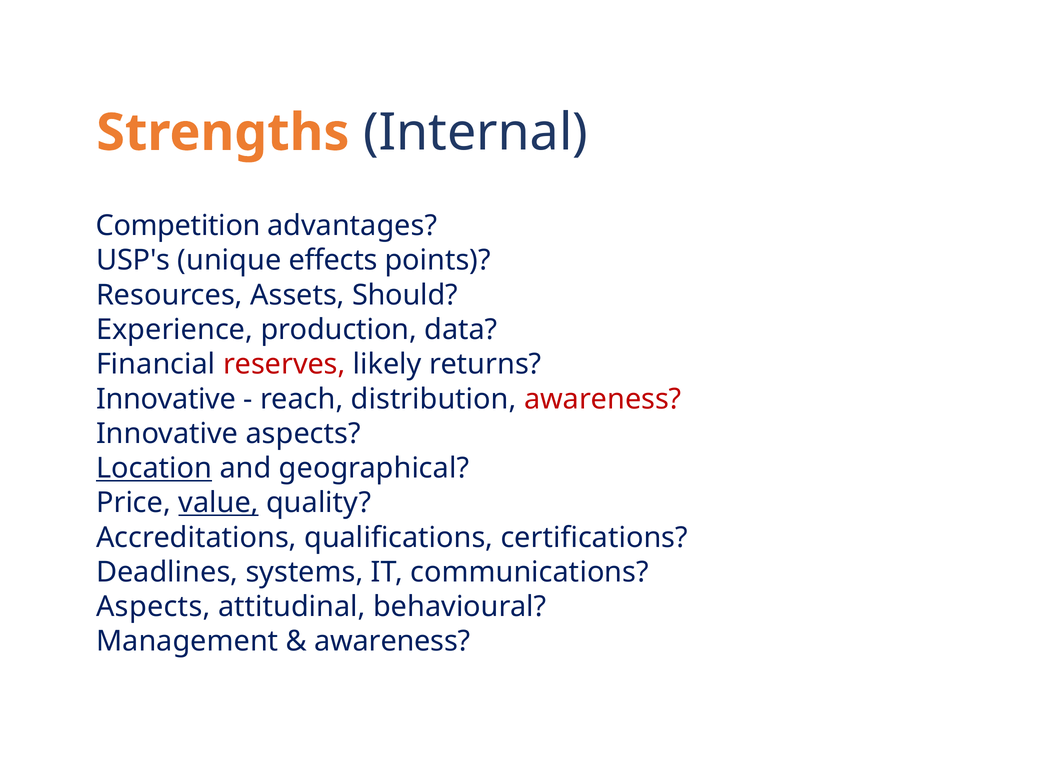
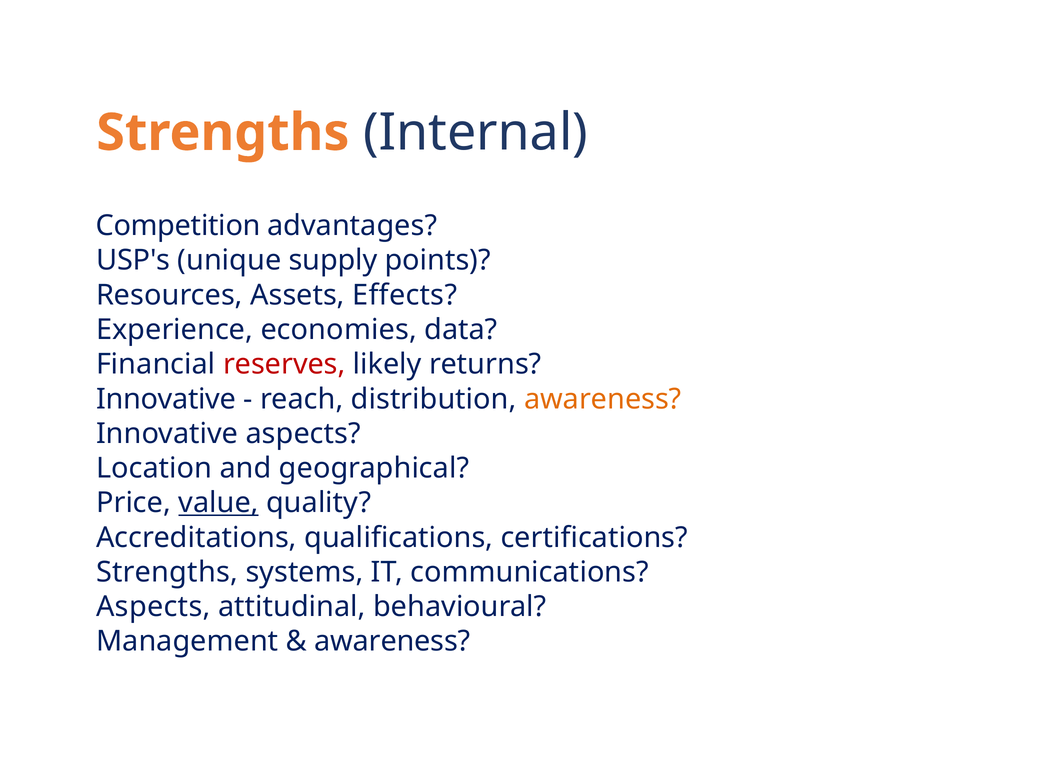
effects: effects -> supply (333, 261)
Should: Should -> Effects (405, 295)
production: production -> economies (339, 330)
awareness colour: red -> orange (603, 399)
Location underline: present -> none (154, 468)
Deadlines: Deadlines -> Strengths (167, 572)
